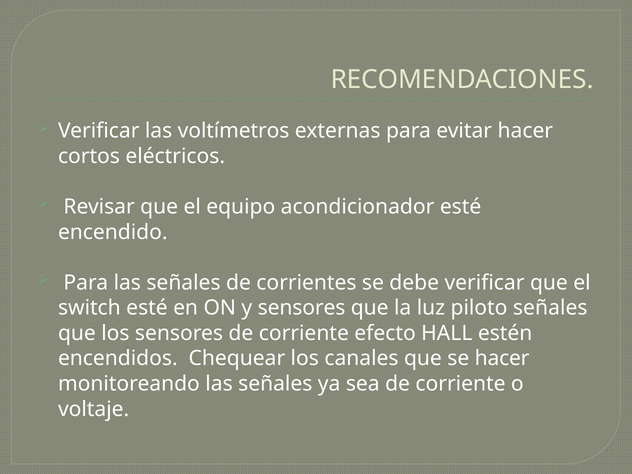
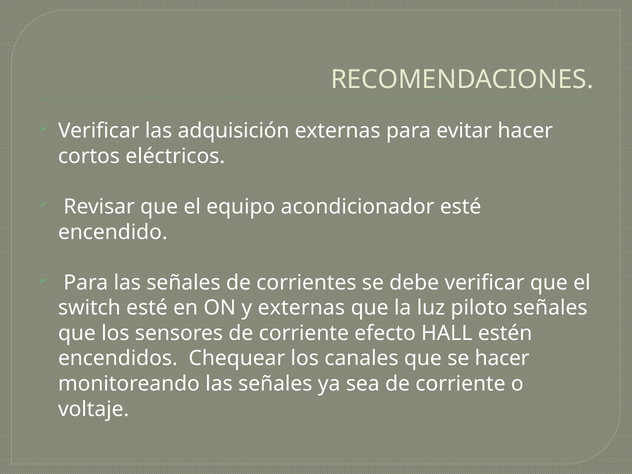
voltímetros: voltímetros -> adquisición (234, 131)
y sensores: sensores -> externas (301, 308)
